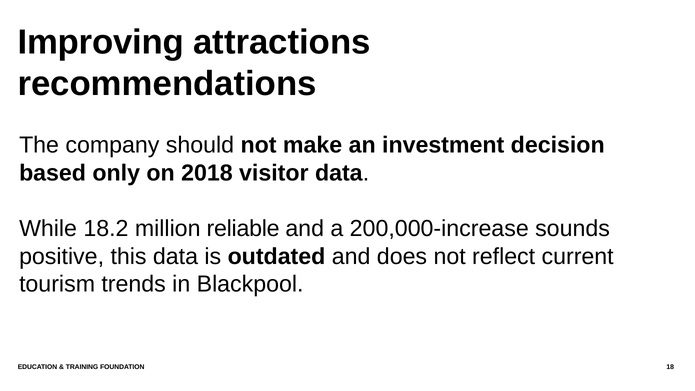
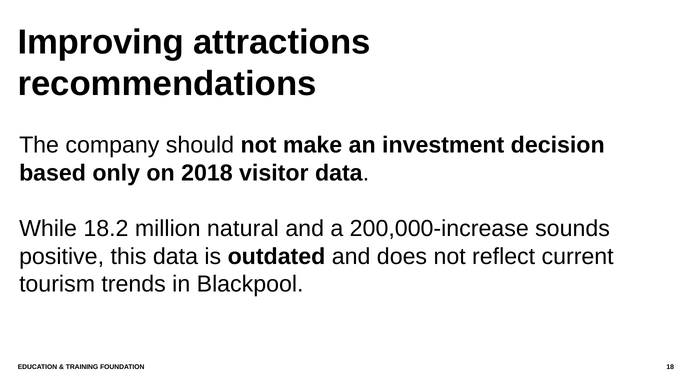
reliable: reliable -> natural (243, 229)
